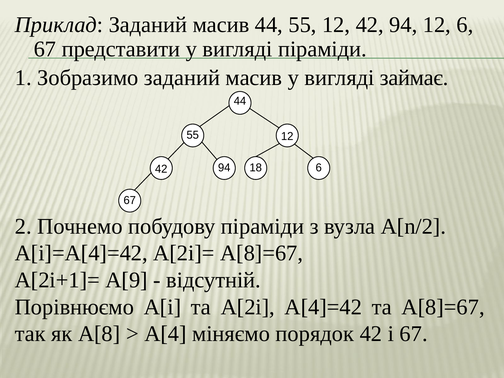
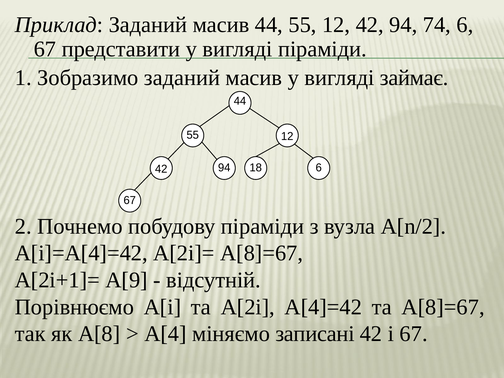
94 12: 12 -> 74 (437, 25)
порядок: порядок -> записані (315, 334)
